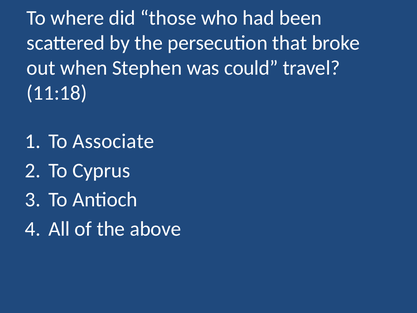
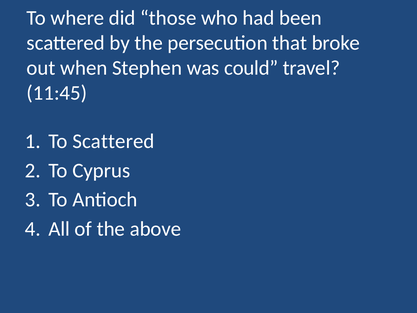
11:18: 11:18 -> 11:45 (57, 93)
To Associate: Associate -> Scattered (113, 141)
